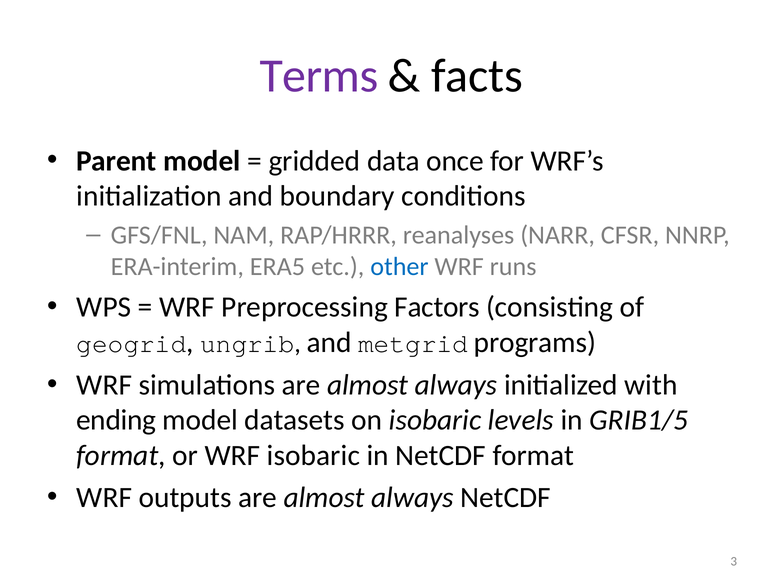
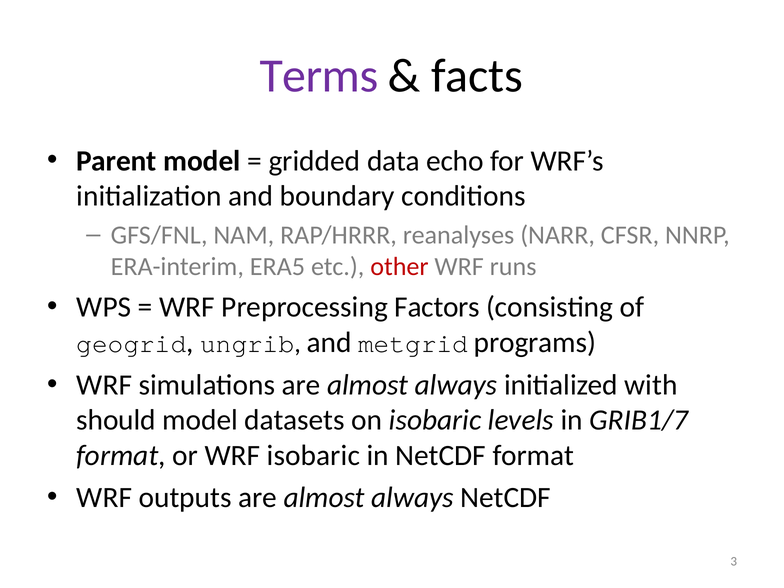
once: once -> echo (455, 161)
other colour: blue -> red (399, 267)
ending: ending -> should (116, 420)
GRIB1/5: GRIB1/5 -> GRIB1/7 (639, 420)
